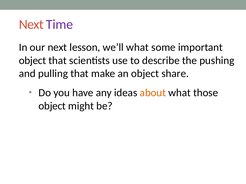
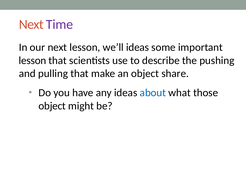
we’ll what: what -> ideas (138, 48)
object: object -> lesson (32, 61)
about colour: orange -> blue (153, 93)
